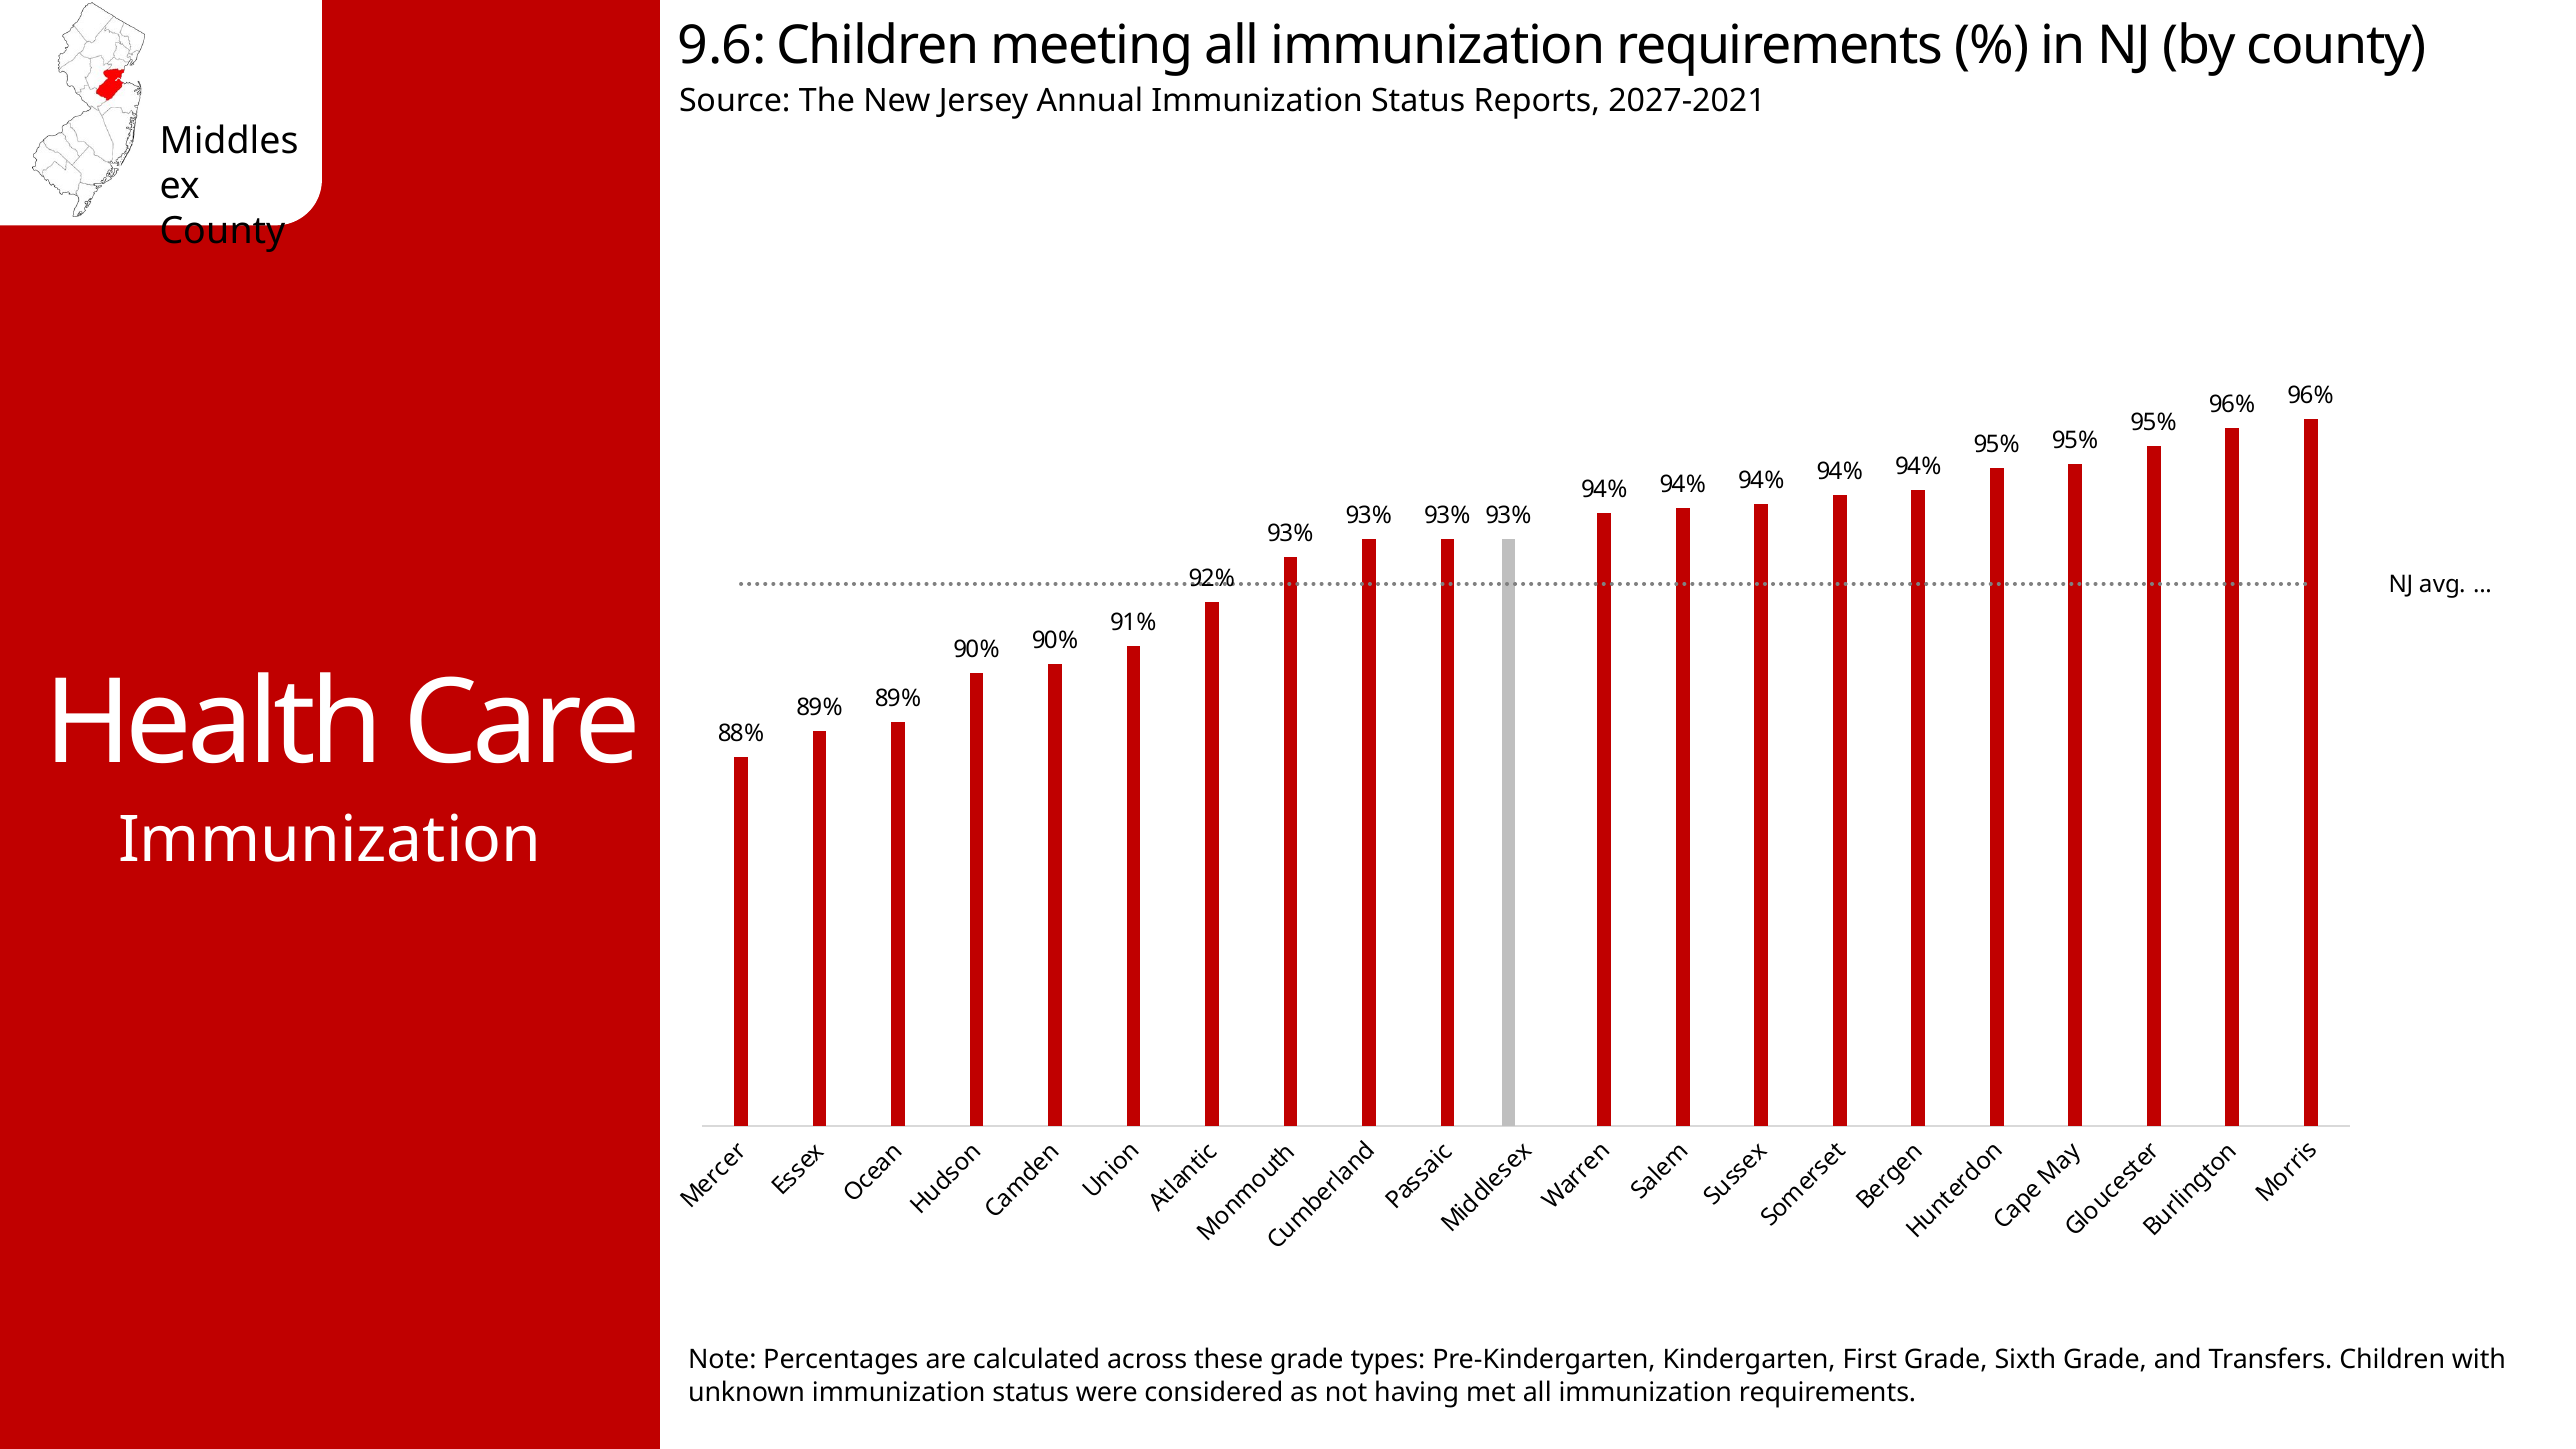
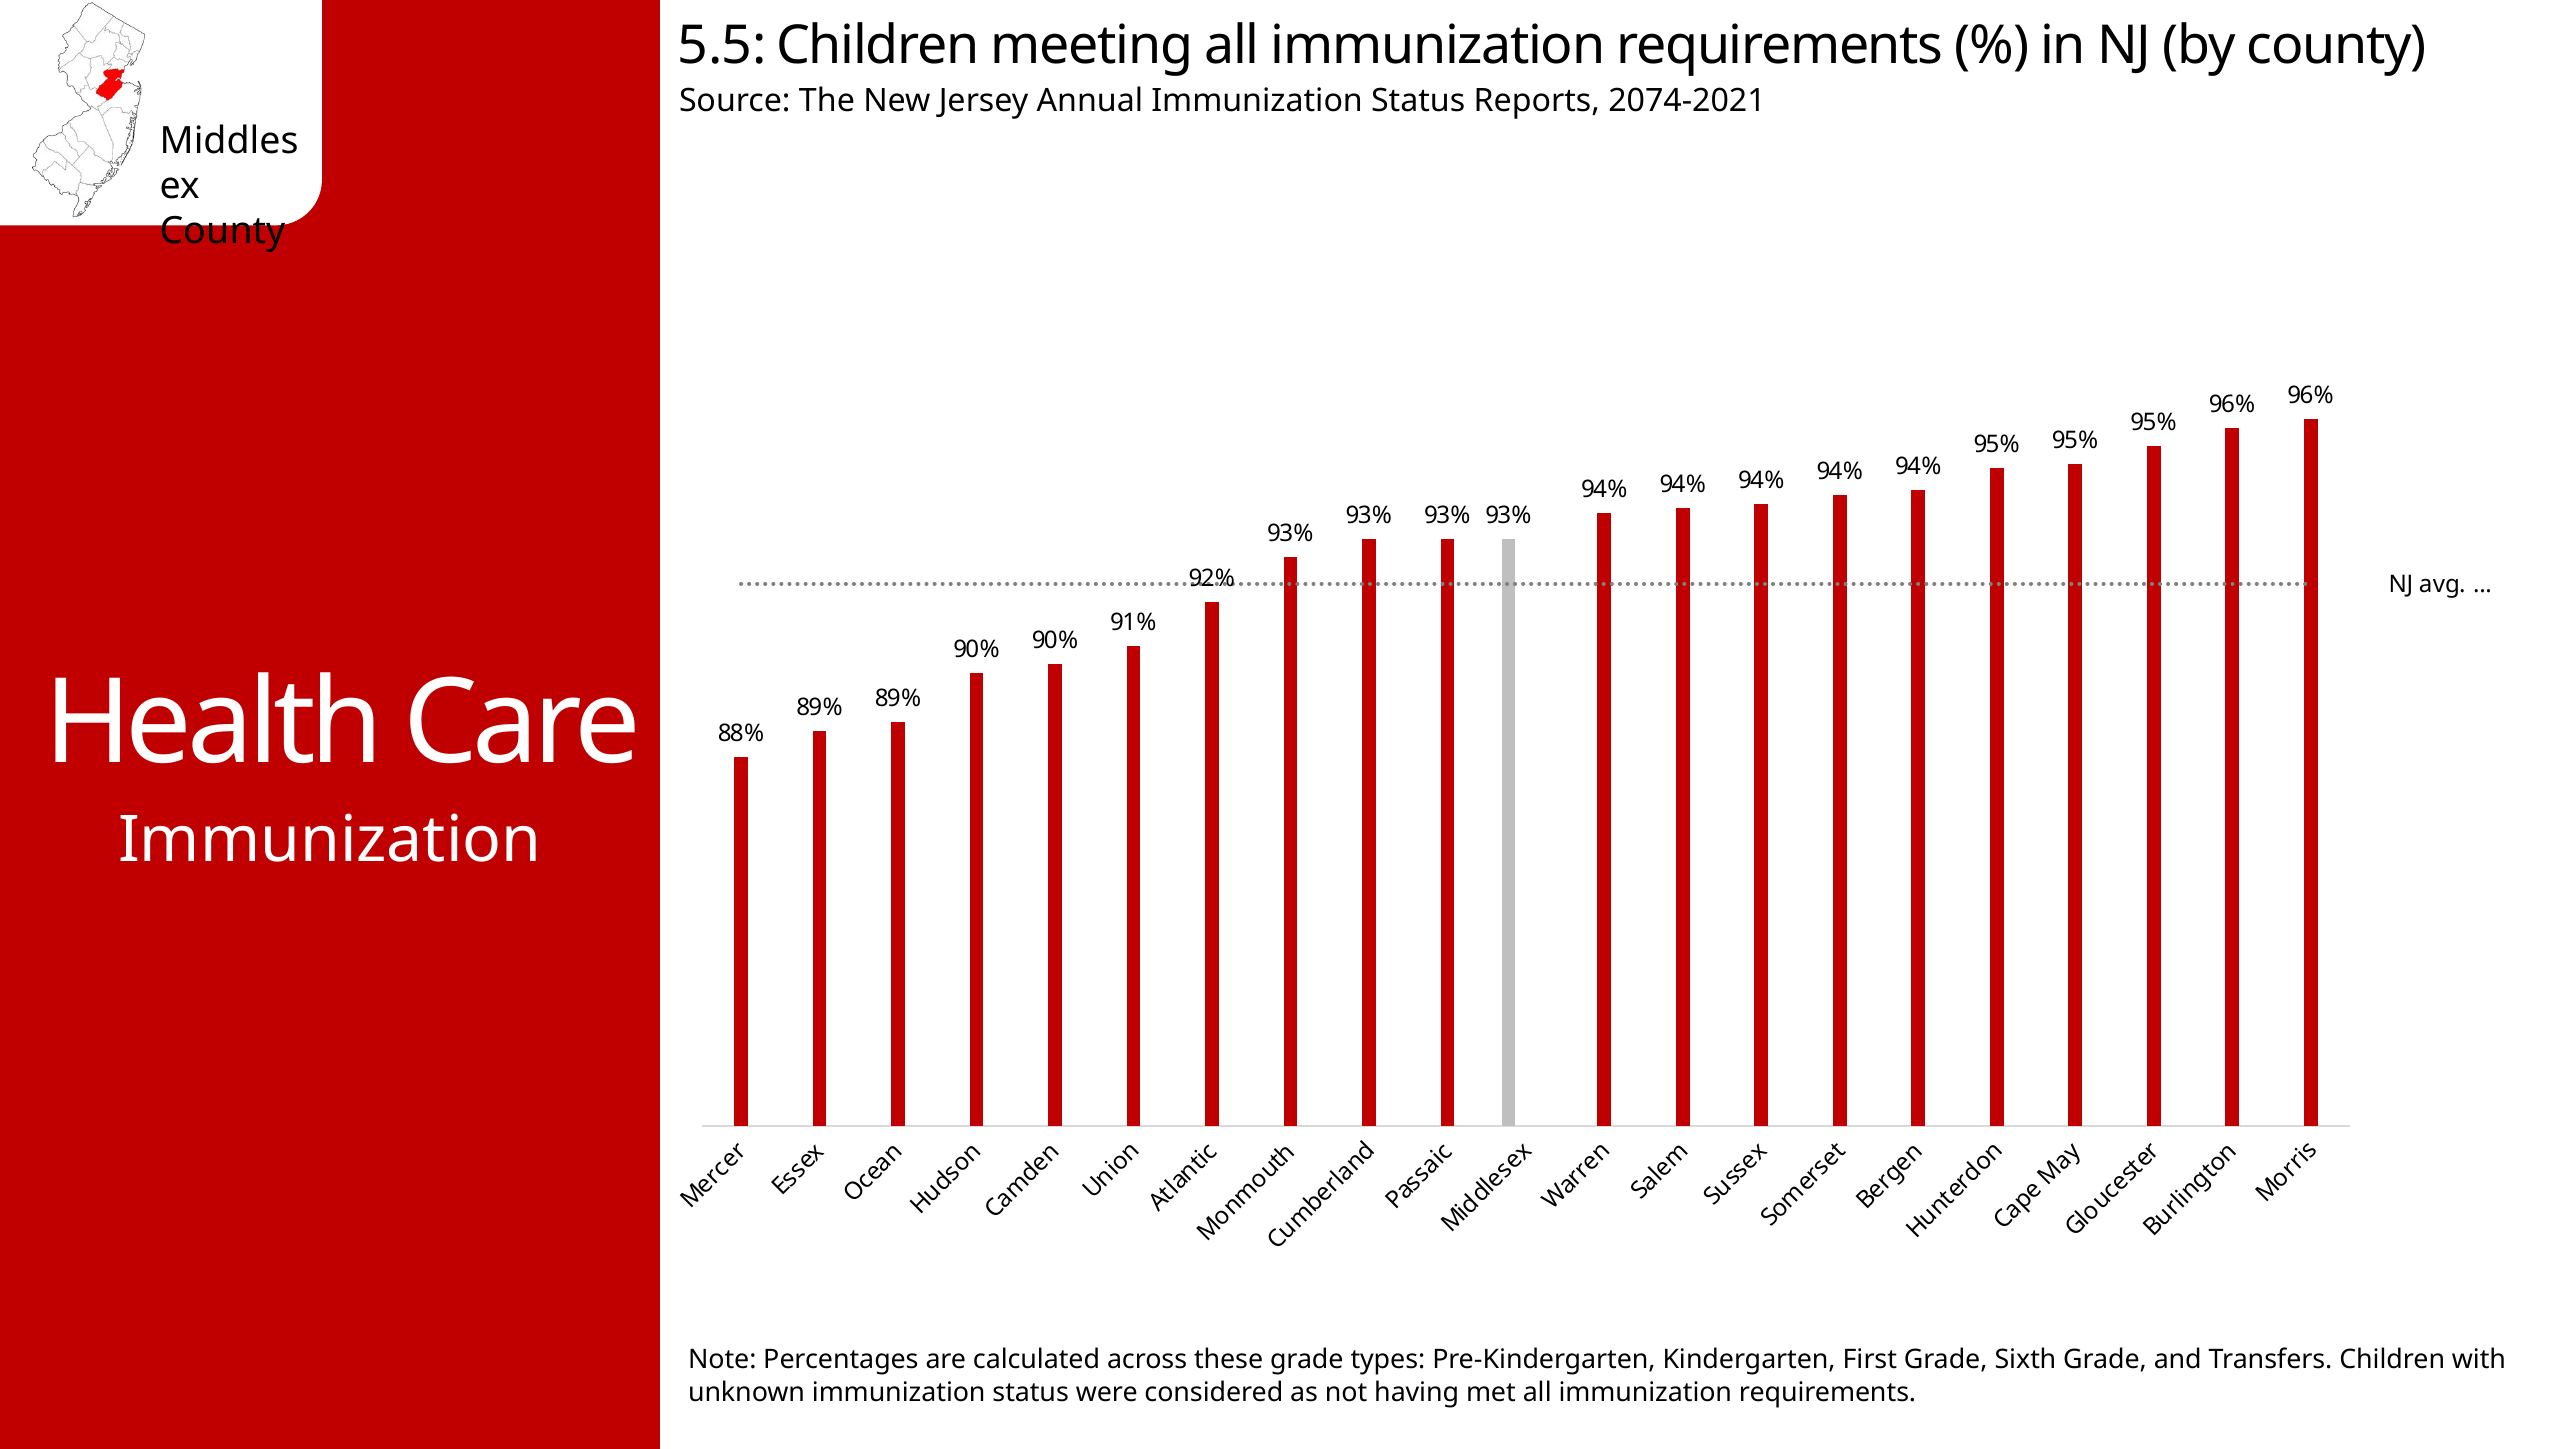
9.6: 9.6 -> 5.5 (722, 45)
2027-2021: 2027-2021 -> 2074-2021 (1687, 101)
